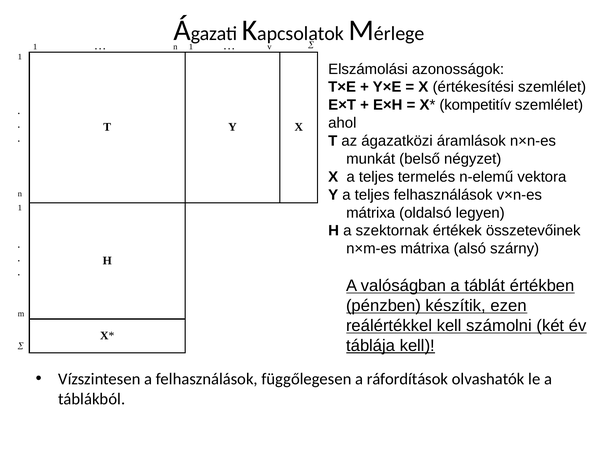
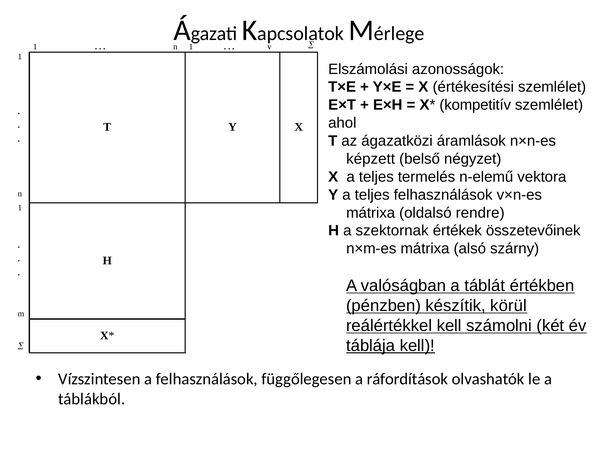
munkát: munkát -> képzett (371, 159)
legyen: legyen -> rendre (480, 213)
ezen: ezen -> körül (509, 305)
